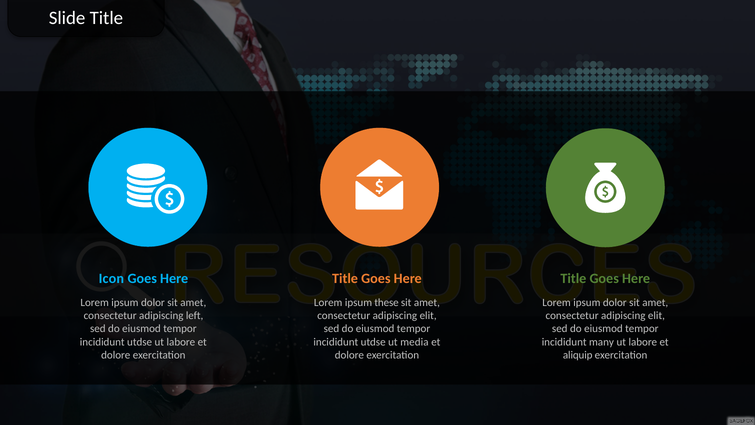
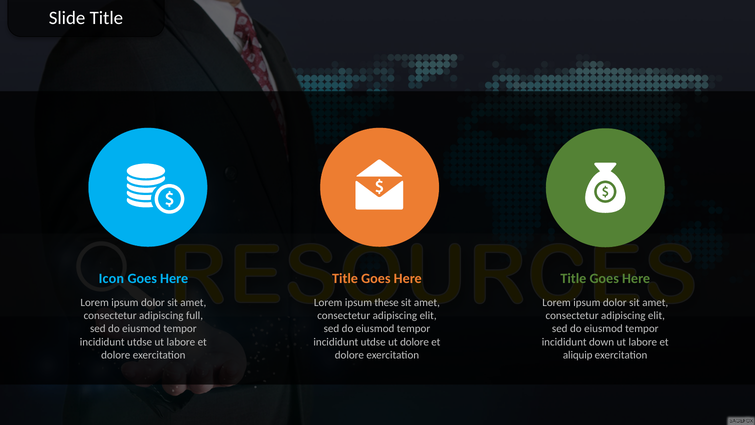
left: left -> full (195, 315)
ut media: media -> dolore (415, 342)
many: many -> down (602, 342)
